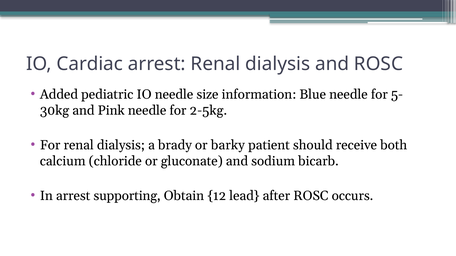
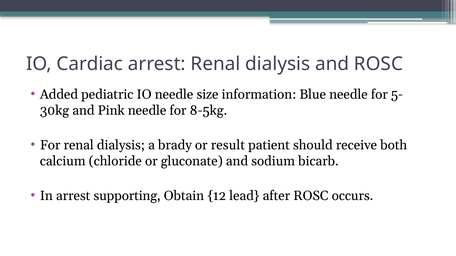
2-5kg: 2-5kg -> 8-5kg (208, 111)
barky: barky -> result (228, 145)
